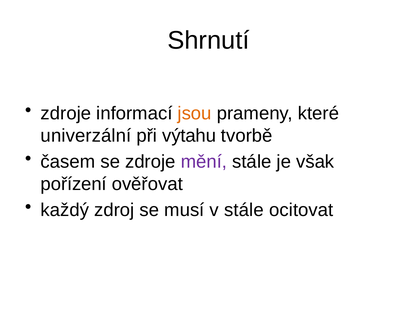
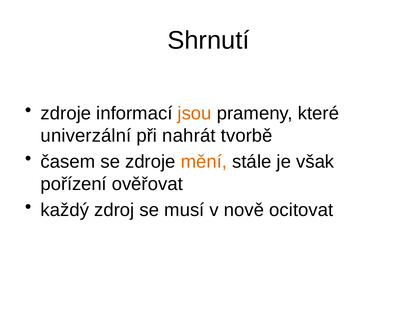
výtahu: výtahu -> nahrát (189, 136)
mění colour: purple -> orange (204, 162)
v stále: stále -> nově (244, 210)
